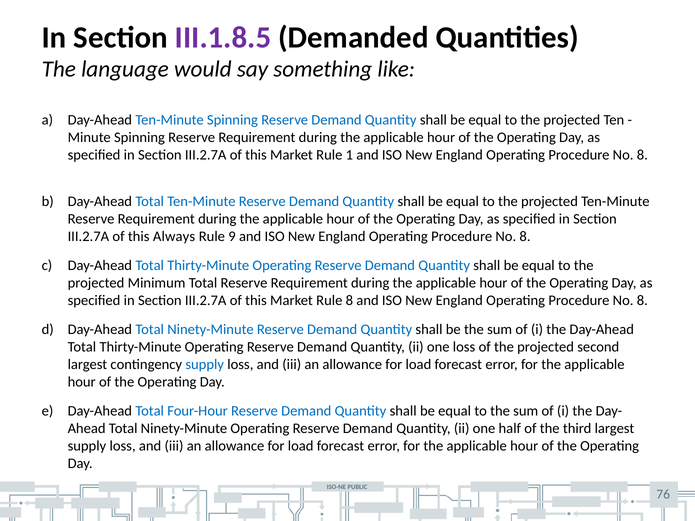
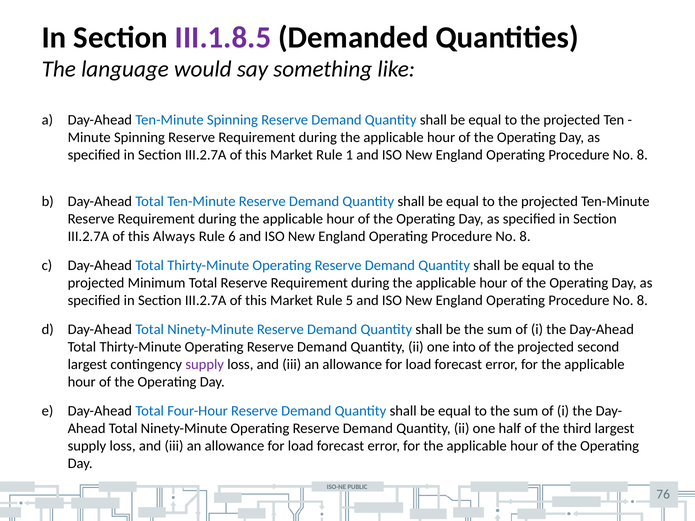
9: 9 -> 6 (232, 236)
Rule 8: 8 -> 5 (349, 301)
one loss: loss -> into (464, 347)
supply colour: blue -> purple (205, 365)
